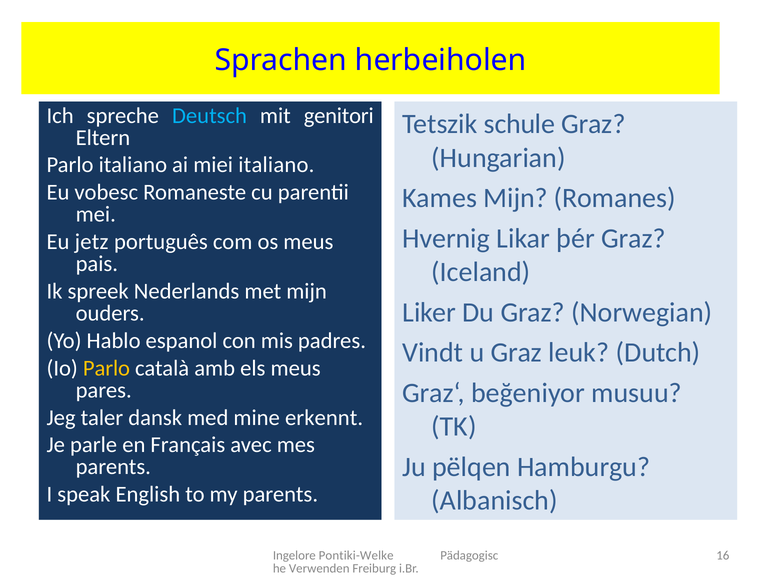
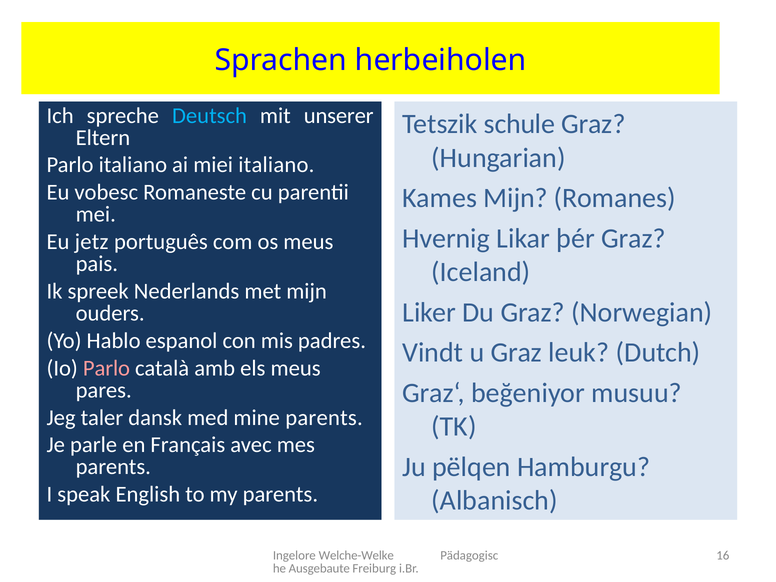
genitori: genitori -> unserer (339, 116)
Parlo colour: yellow -> pink (106, 368)
mine erkennt: erkennt -> parents (324, 418)
Pontiki-Welke: Pontiki-Welke -> Welche-Welke (356, 556)
Verwenden: Verwenden -> Ausgebaute (319, 569)
